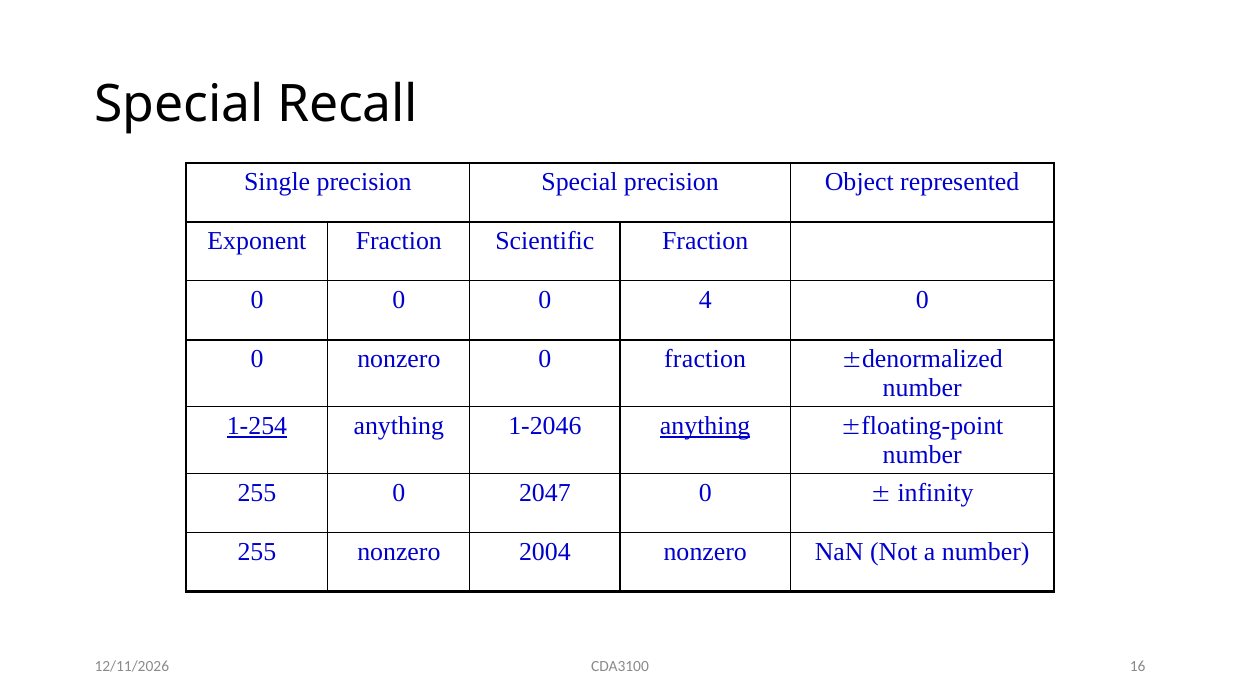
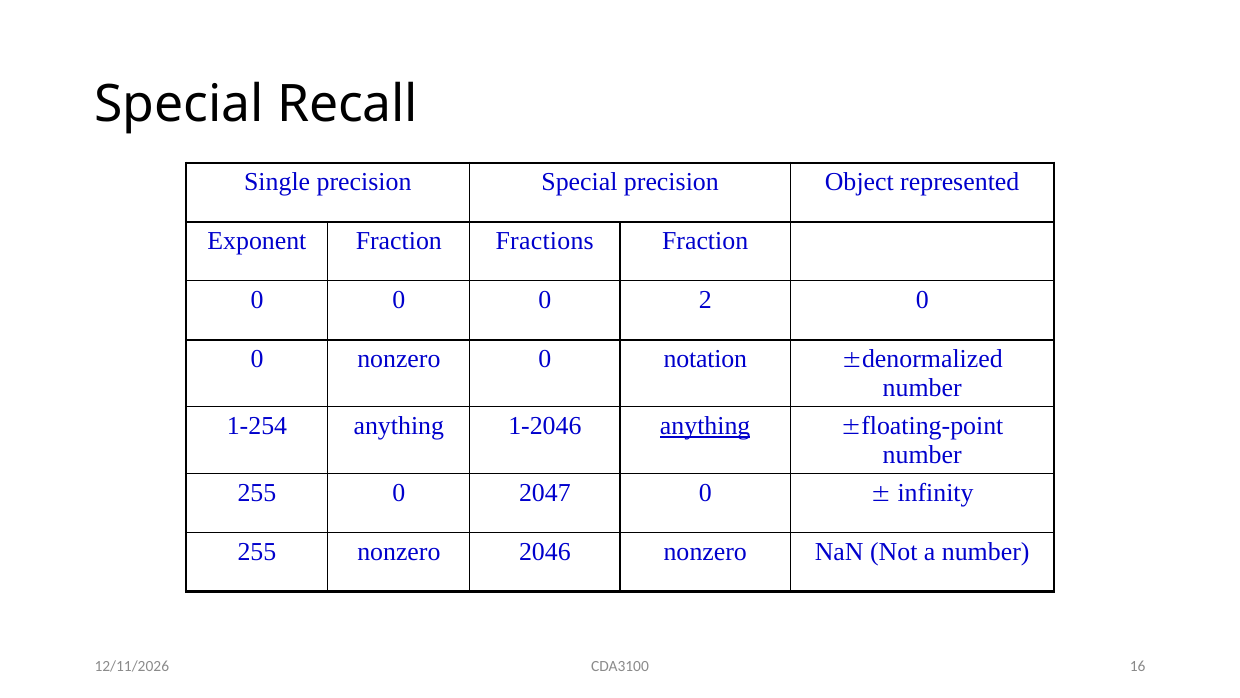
Scientific: Scientific -> Fractions (545, 241)
4: 4 -> 2 (705, 300)
0 fraction: fraction -> notation (705, 359)
1-254 underline: present -> none (257, 426)
2004: 2004 -> 2046 (545, 551)
